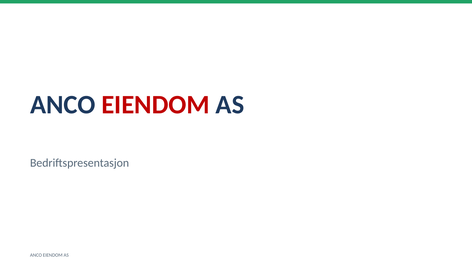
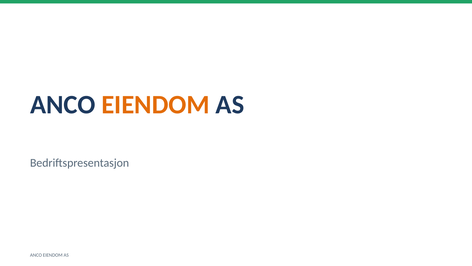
EIENDOM colour: red -> orange (155, 105)
